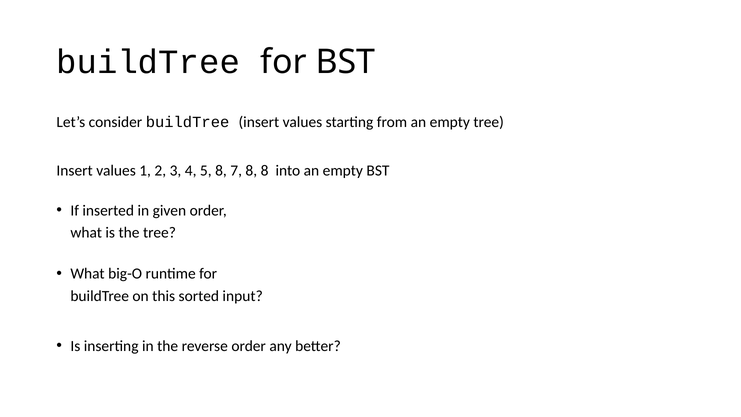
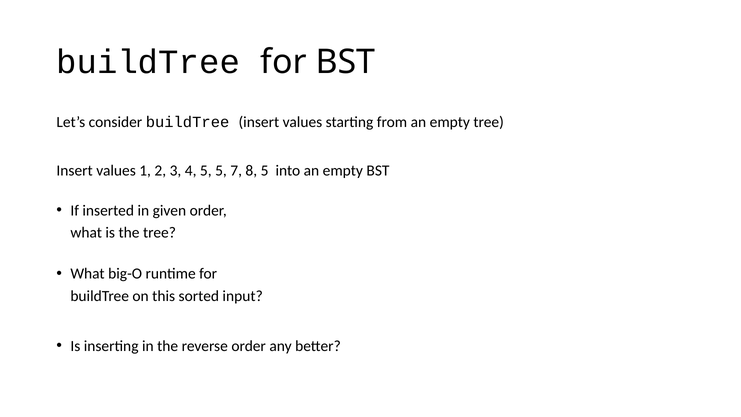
5 8: 8 -> 5 (221, 171)
8 8: 8 -> 5 (265, 171)
